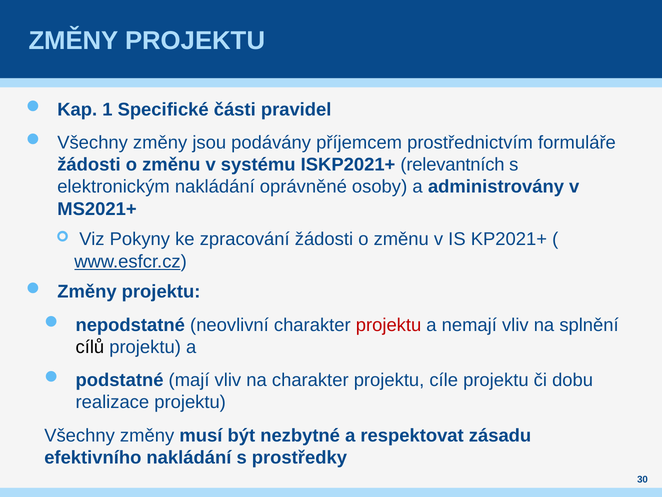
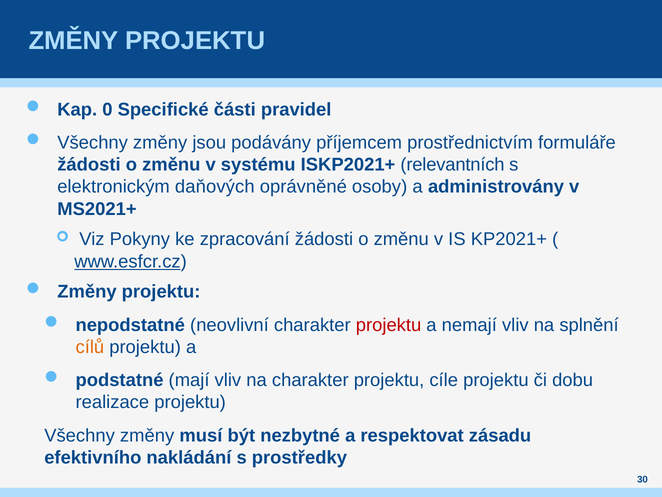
1: 1 -> 0 (107, 109)
elektronickým nakládání: nakládání -> daňových (215, 187)
cílů colour: black -> orange (90, 347)
